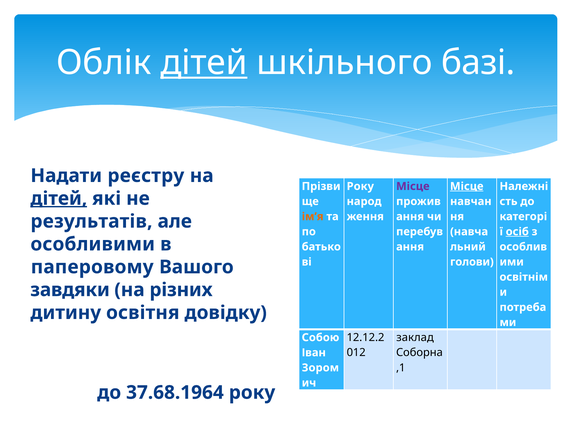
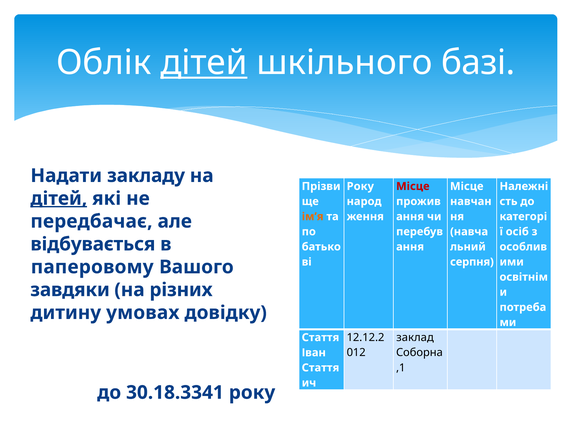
реєстру: реєстру -> закладу (146, 176)
Місце colour: purple -> red (413, 186)
Місце underline: present -> none (467, 186)
результатів: результатів -> передбачає (91, 221)
осіб underline: present -> none (517, 232)
особливими: особливими -> відбувається (93, 244)
голови: голови -> серпня (472, 262)
освітня: освітня -> умовах (143, 313)
Собою: Собою -> Стаття (320, 338)
Зором: Зором -> Стаття (320, 368)
37.68.1964: 37.68.1964 -> 30.18.3341 (175, 393)
